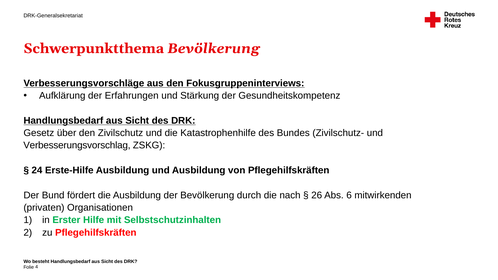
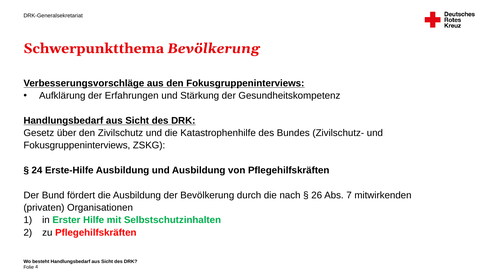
Verbesserungsvorschlag: Verbesserungsvorschlag -> Fokusgruppeninterviews (77, 146)
6: 6 -> 7 (349, 195)
